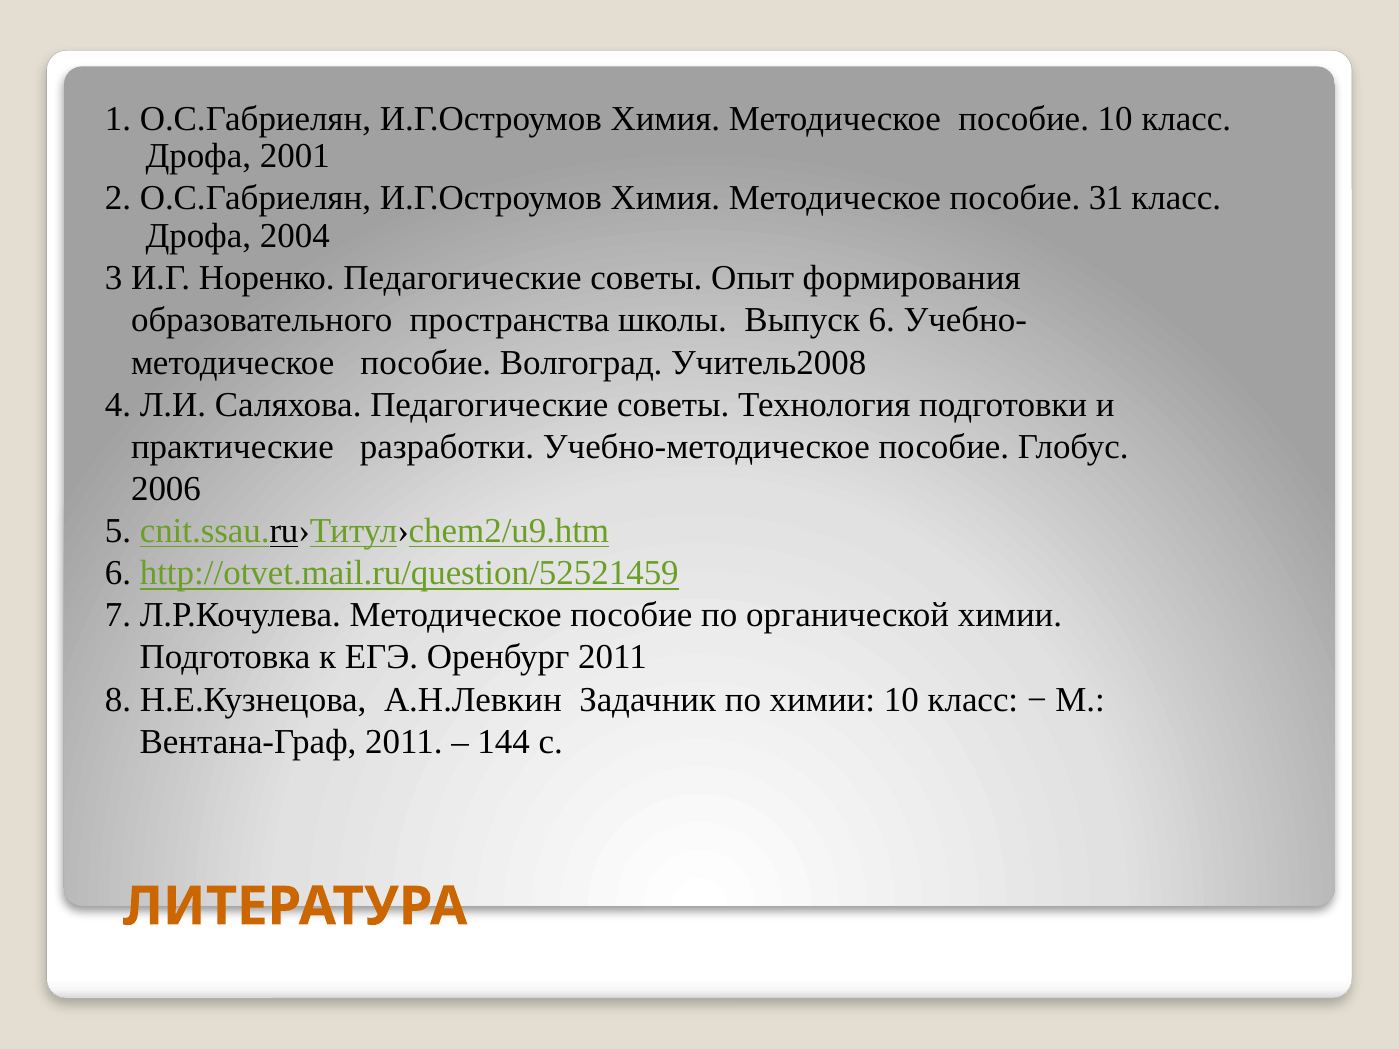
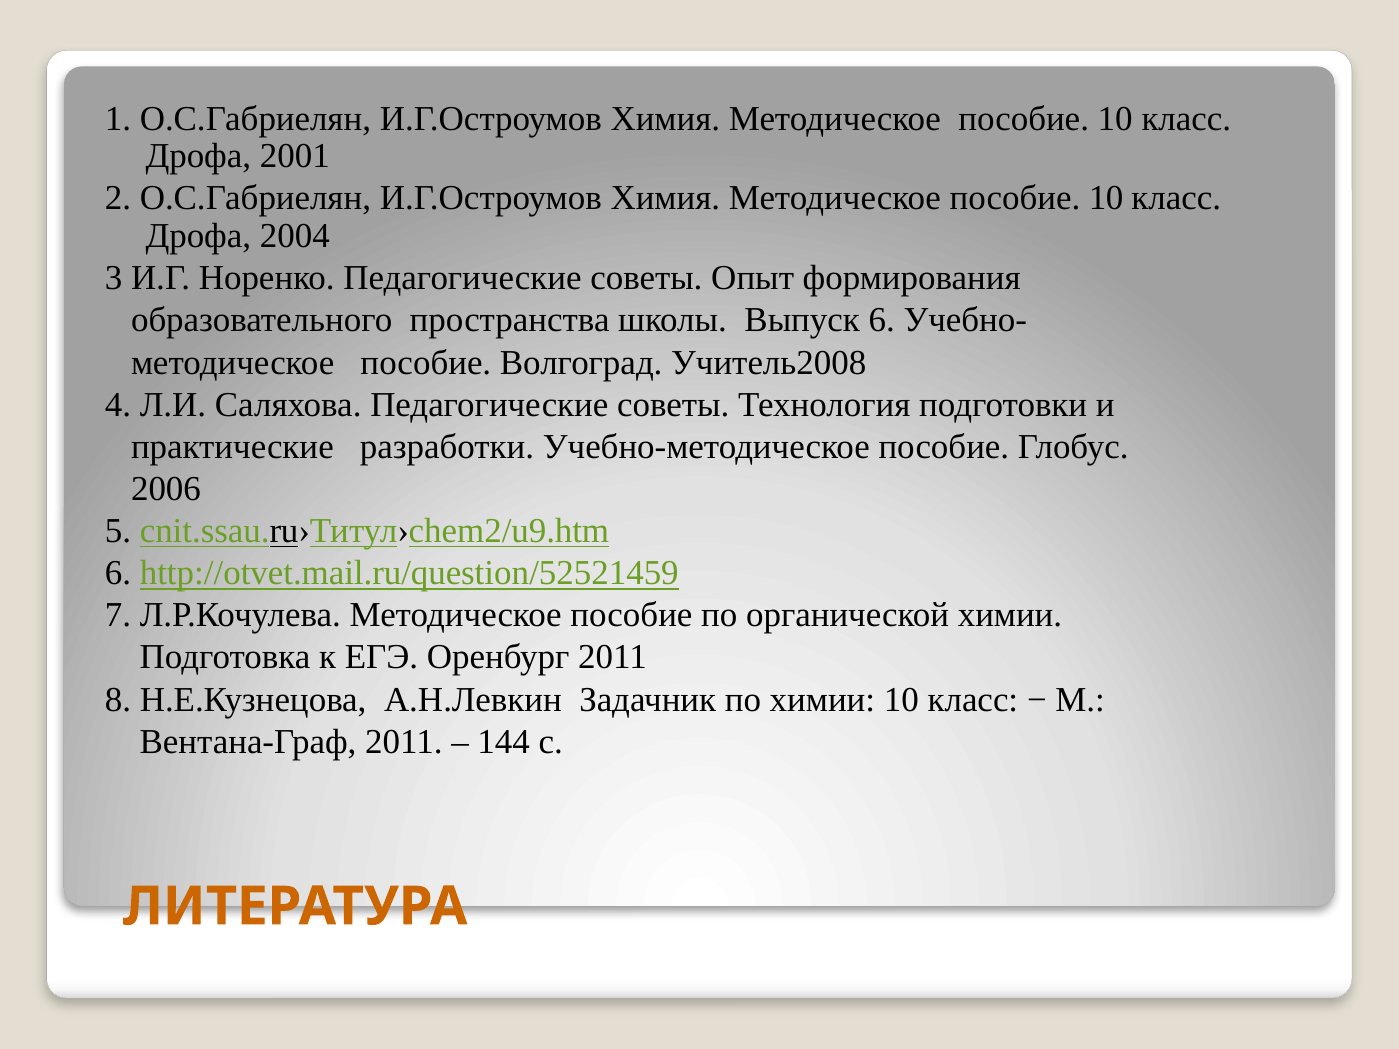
31: 31 -> 10 (1106, 198)
